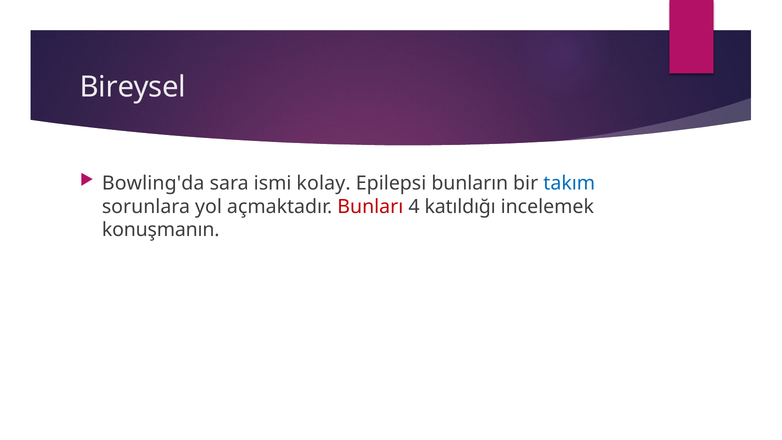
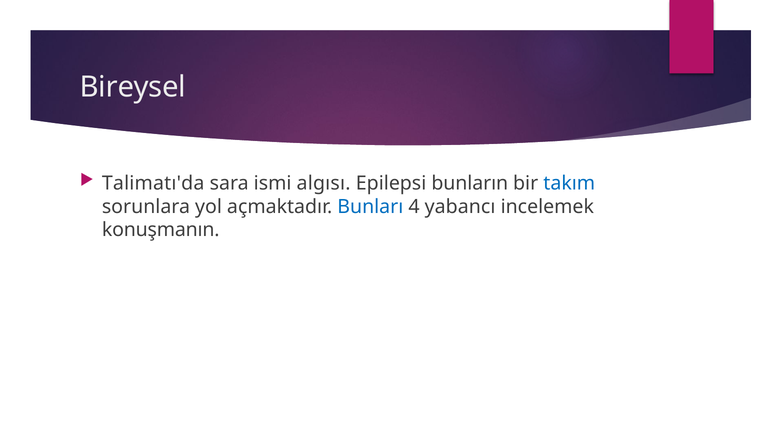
Bowling'da: Bowling'da -> Talimatı'da (153, 183)
kolay: kolay -> algısı (324, 183)
Bunları colour: red -> blue (370, 206)
katıldığı: katıldığı -> yabancı (460, 206)
